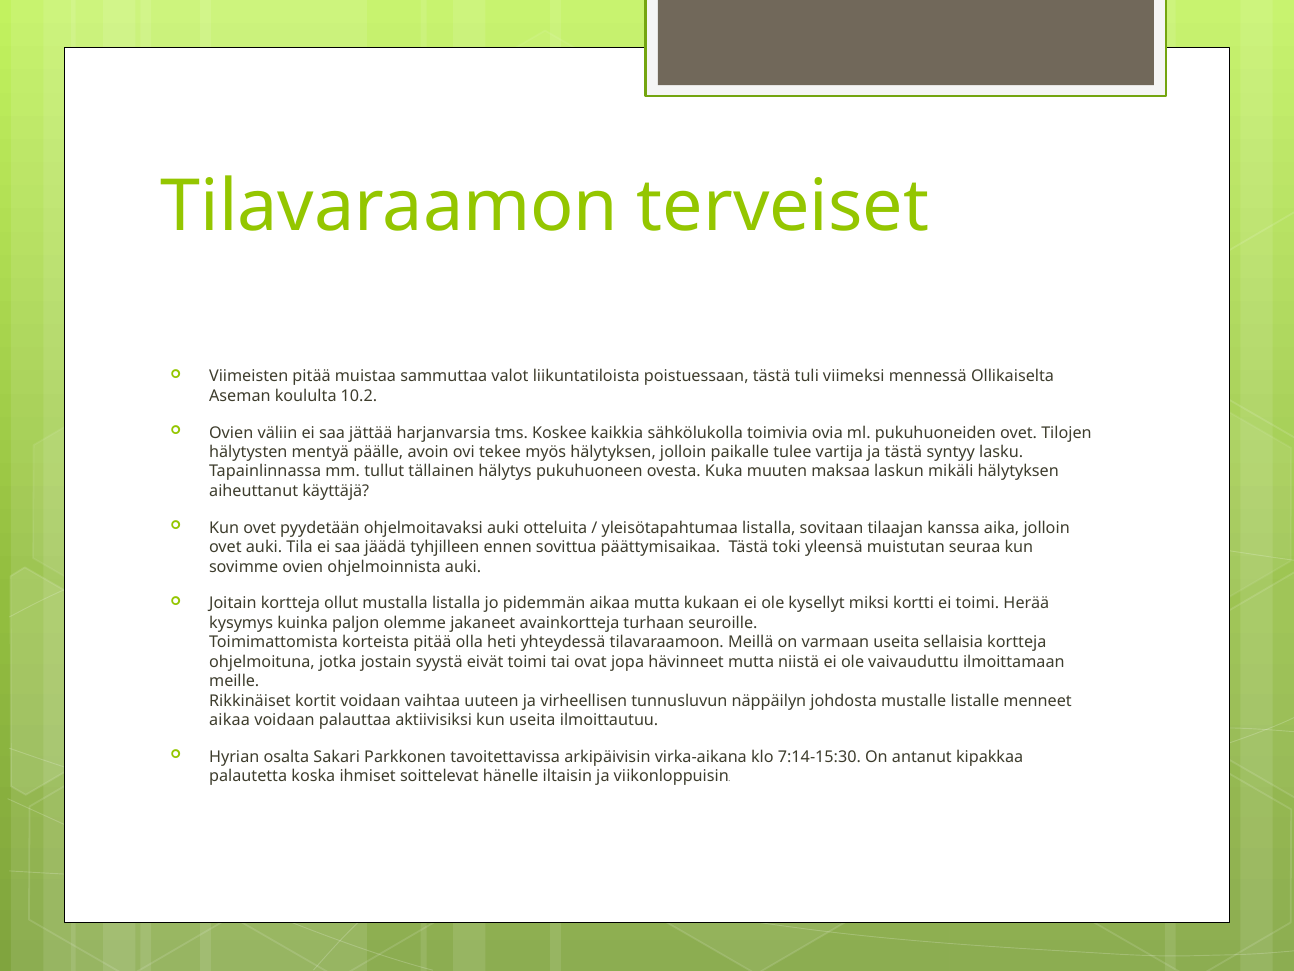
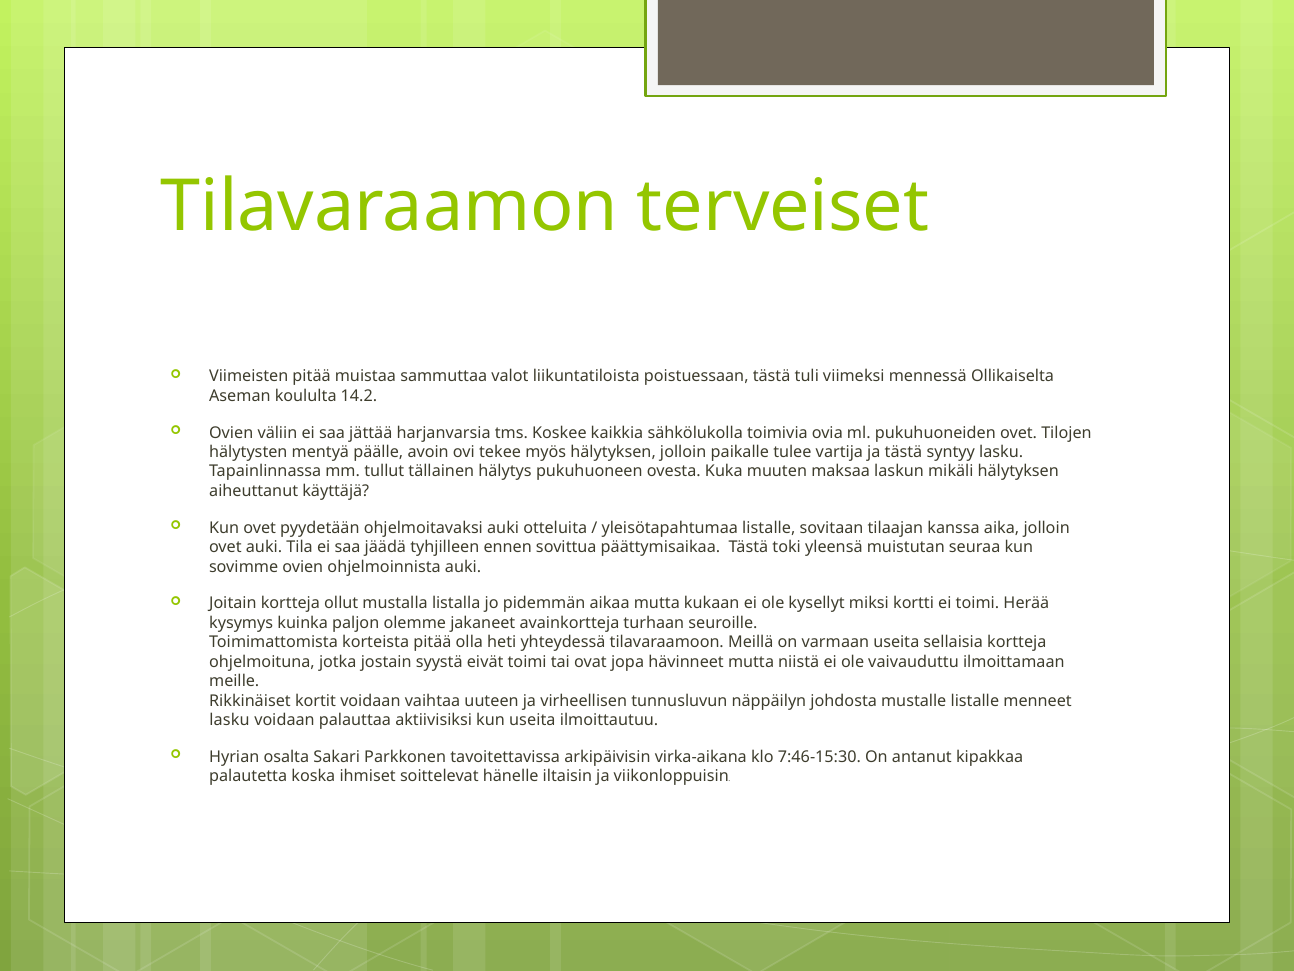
10.2: 10.2 -> 14.2 (359, 396)
yleisötapahtumaa listalla: listalla -> listalle (769, 528)
aikaa: aikaa -> lasku (230, 720)
7:14-15:30: 7:14-15:30 -> 7:46-15:30 (819, 757)
